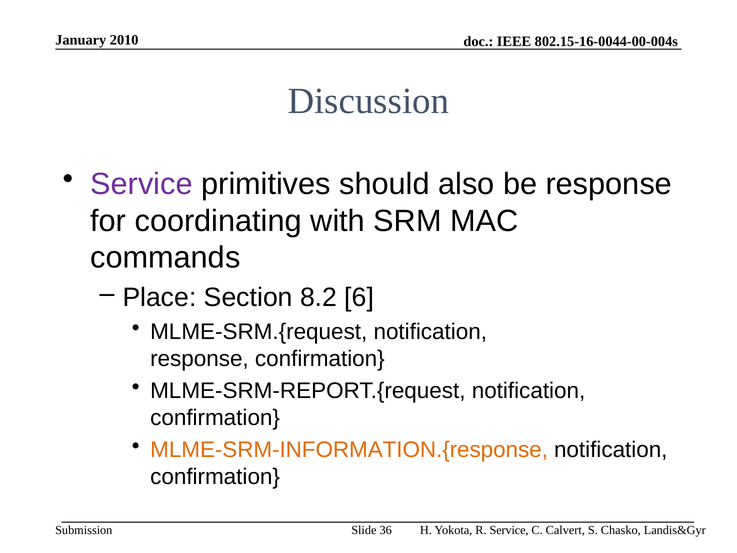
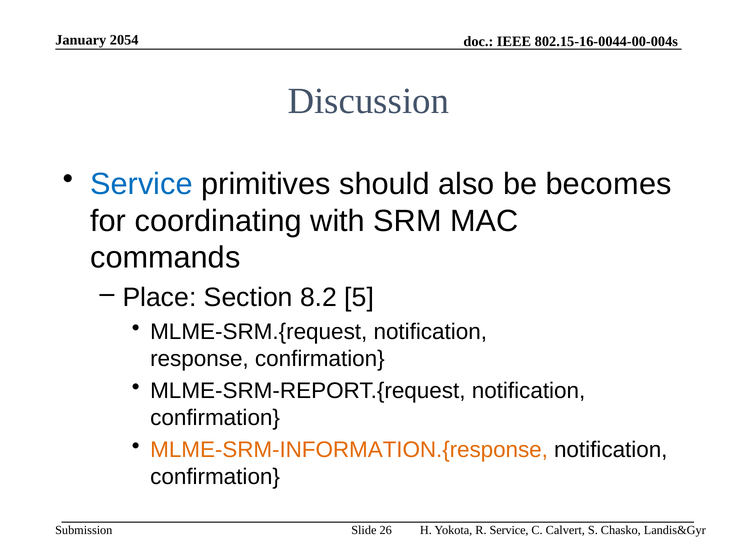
2010: 2010 -> 2054 (124, 40)
Service colour: purple -> blue (141, 184)
be response: response -> becomes (609, 184)
6: 6 -> 5 (359, 298)
36: 36 -> 26 (386, 530)
